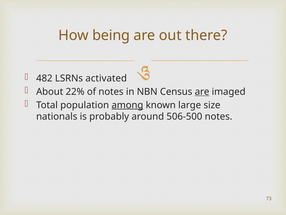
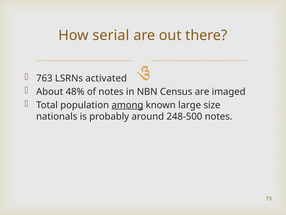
being: being -> serial (111, 35)
482: 482 -> 763 (44, 78)
22%: 22% -> 48% (75, 91)
are underline: present -> none (202, 91)
506-500: 506-500 -> 248-500 (184, 116)
